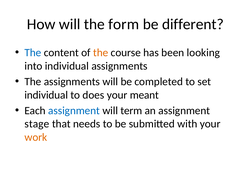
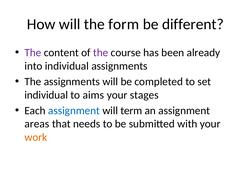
The colour: blue -> purple (33, 53)
the colour: orange -> purple (101, 53)
looking: looking -> already (203, 53)
does: does -> aims (93, 95)
meant: meant -> stages (144, 95)
stage: stage -> areas (37, 124)
